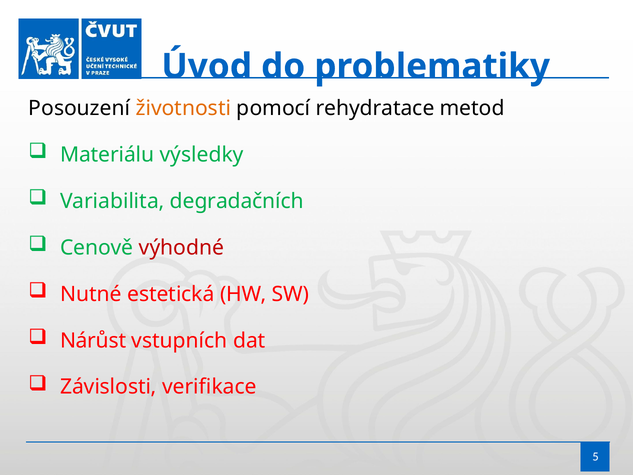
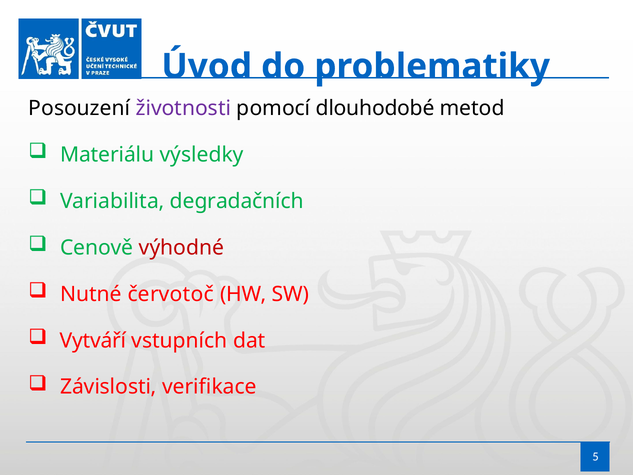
životnosti colour: orange -> purple (183, 108)
rehydratace: rehydratace -> dlouhodobé (375, 108)
estetická: estetická -> červotoč (171, 294)
Nárůst: Nárůst -> Vytváří (93, 340)
